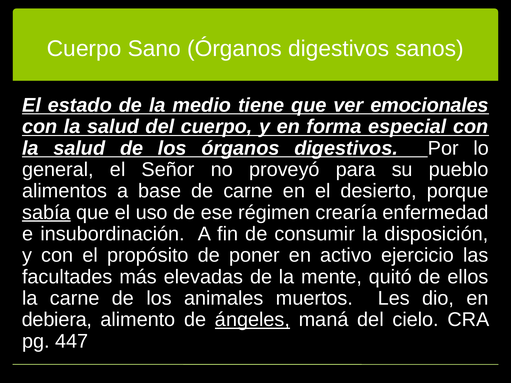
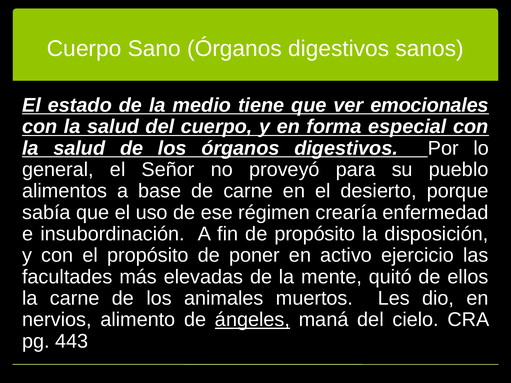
sabía underline: present -> none (46, 213)
de consumir: consumir -> propósito (315, 234)
debiera: debiera -> nervios (57, 320)
447: 447 -> 443 (72, 341)
